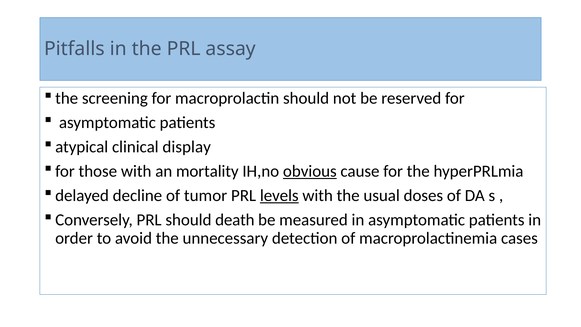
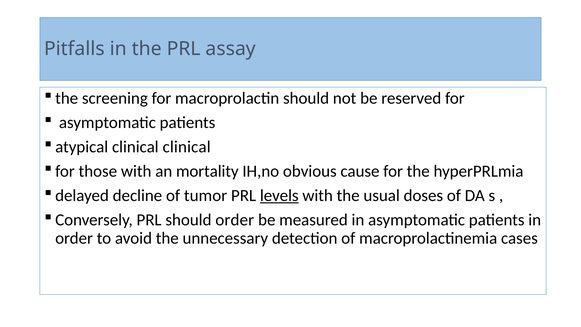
clinical display: display -> clinical (187, 147)
obvious underline: present -> none (310, 171)
should death: death -> order (235, 220)
